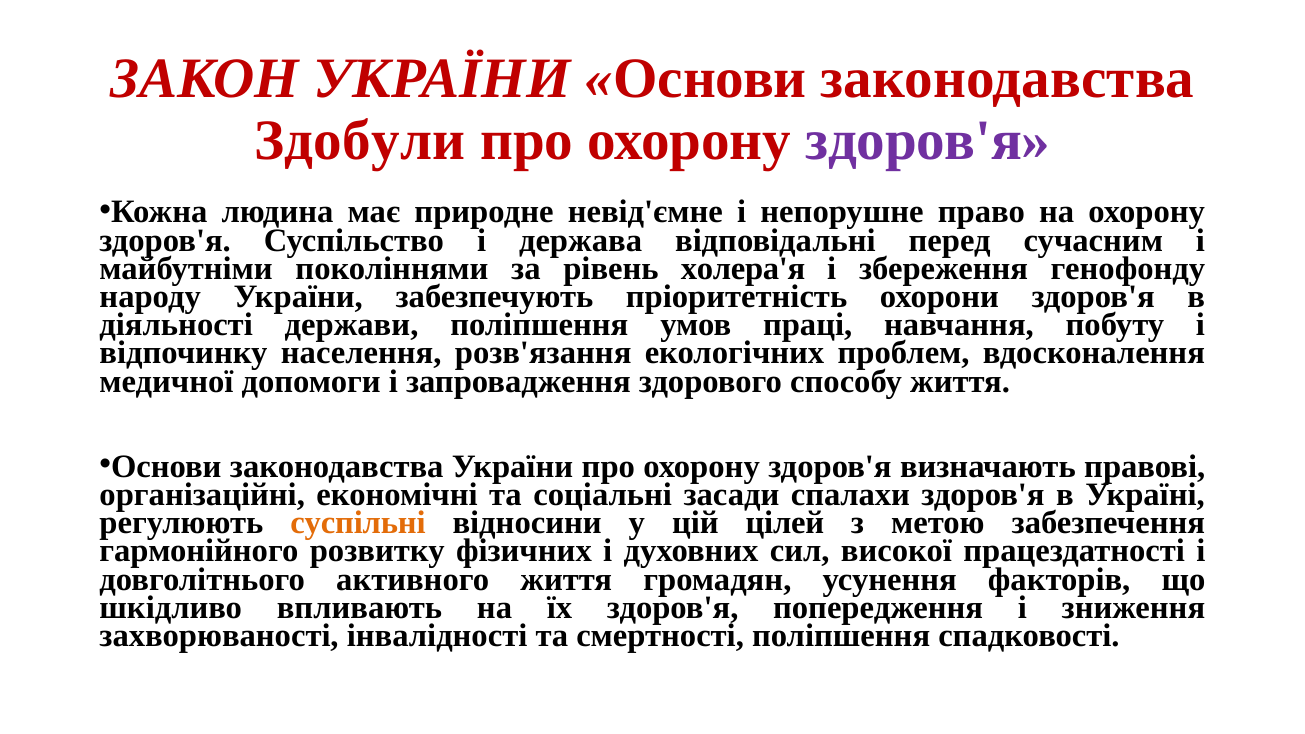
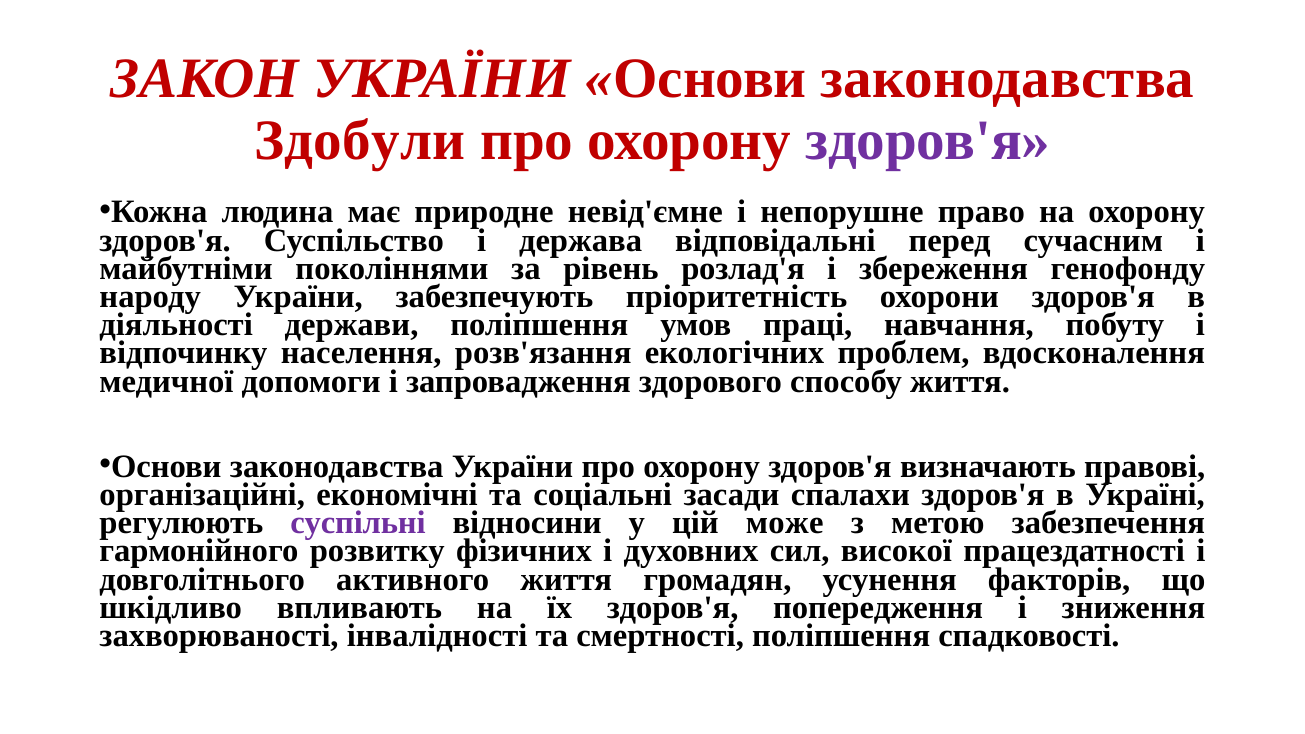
холера'я: холера'я -> розлад'я (743, 268)
суспільні colour: orange -> purple (358, 523)
цілей: цілей -> може (785, 523)
